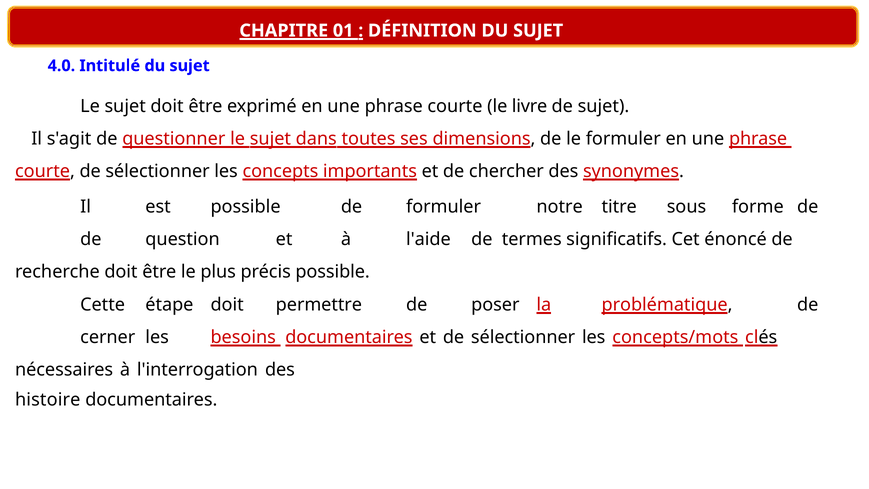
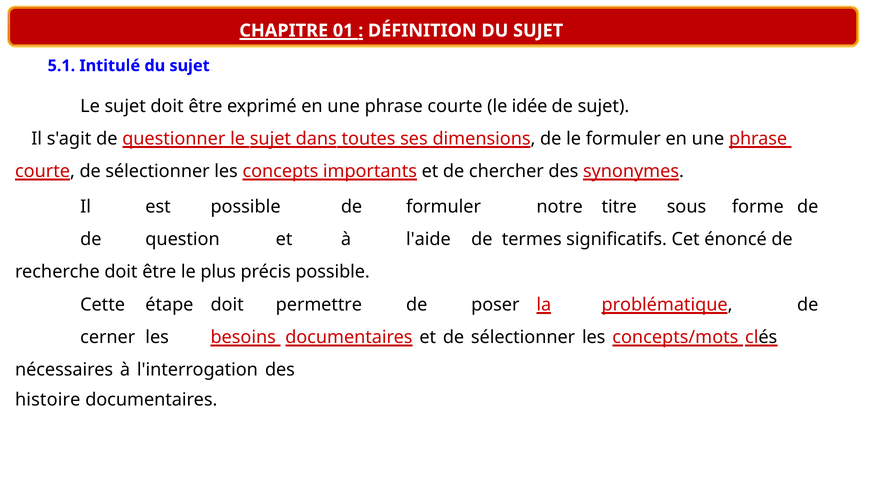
4.0: 4.0 -> 5.1 (61, 66)
livre: livre -> idée (530, 106)
